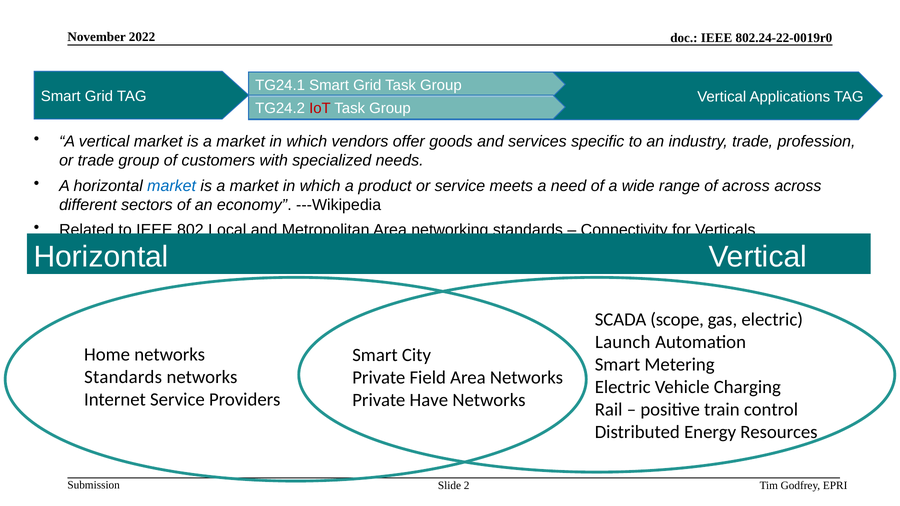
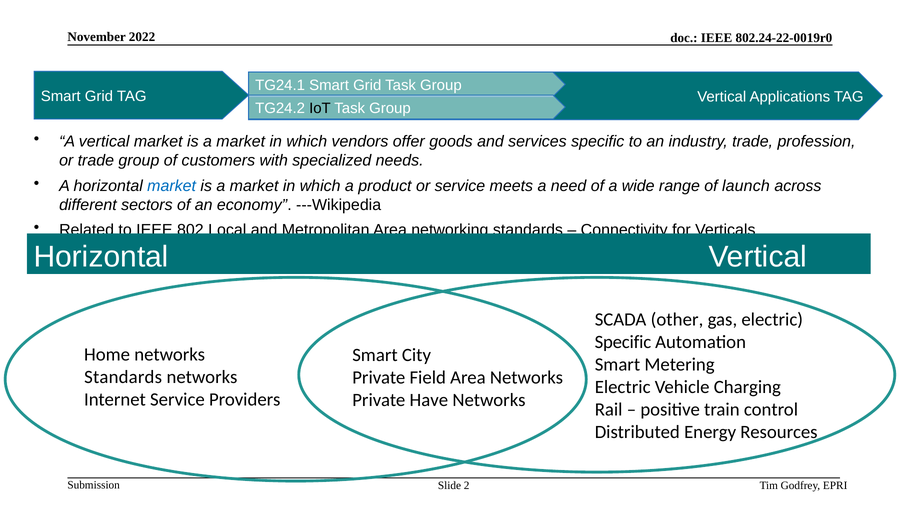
IoT colour: red -> black (320, 108)
of across: across -> launch (746, 186)
scope: scope -> other (677, 320)
Launch: Launch -> Specific (623, 342)
